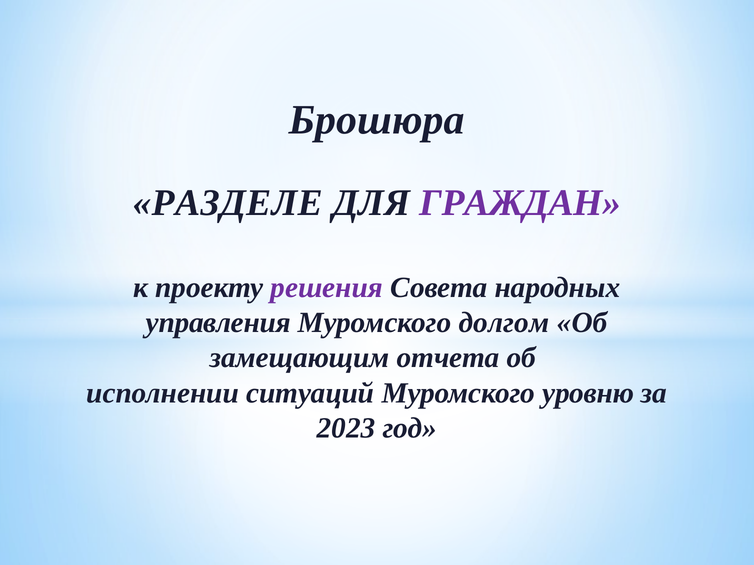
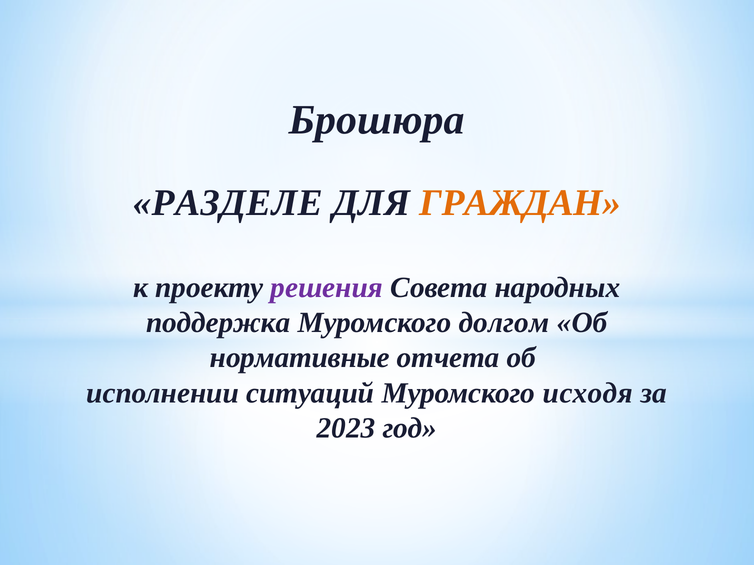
ГРАЖДАН colour: purple -> orange (520, 203)
управления: управления -> поддержка (218, 323)
замещающим: замещающим -> нормативные (300, 358)
уровню: уровню -> исходя (588, 393)
